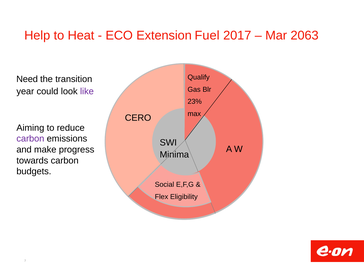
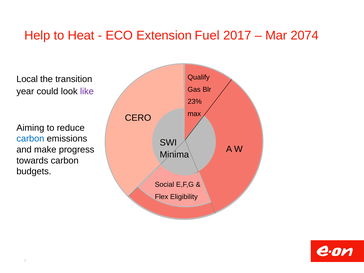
2063: 2063 -> 2074 (305, 36)
Need: Need -> Local (27, 79)
carbon colour: purple -> blue (30, 139)
